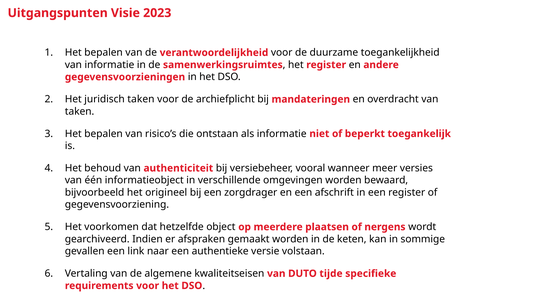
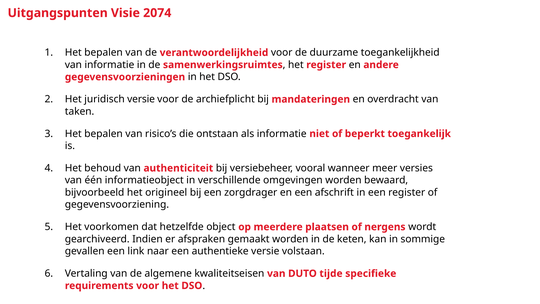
2023: 2023 -> 2074 (157, 13)
juridisch taken: taken -> versie (141, 99)
